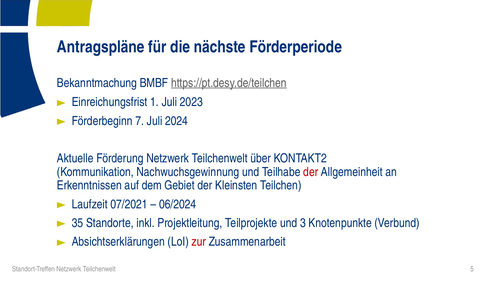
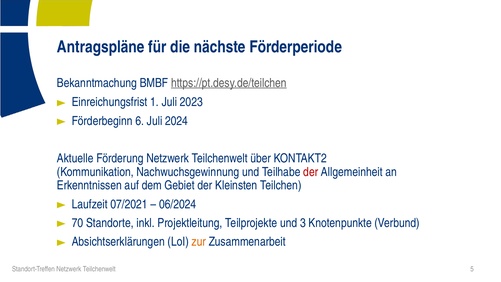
7: 7 -> 6 (140, 121)
35: 35 -> 70 (77, 223)
zur colour: red -> orange (199, 242)
